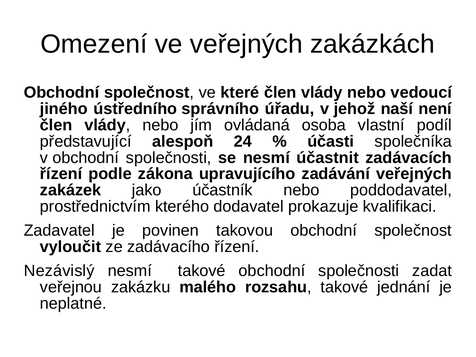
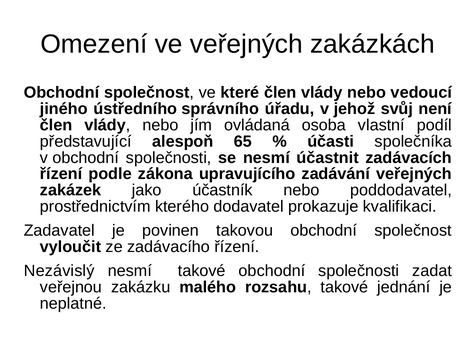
naší: naší -> svůj (397, 109)
24: 24 -> 65 (243, 141)
